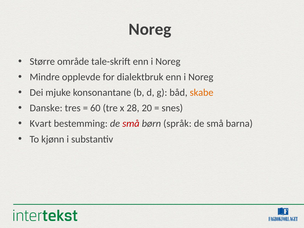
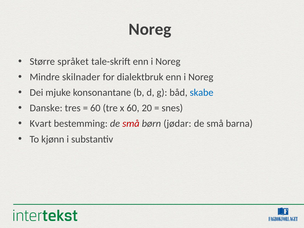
område: område -> språket (73, 62)
opplevde: opplevde -> skilnader (81, 77)
skabe colour: orange -> blue (202, 93)
x 28: 28 -> 60 (133, 108)
språk: språk -> jødar (177, 124)
